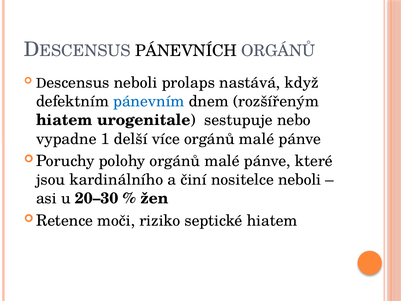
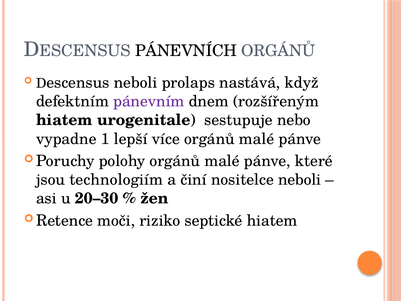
pánevním colour: blue -> purple (149, 101)
delší: delší -> lepší (131, 139)
kardinálního: kardinálního -> technologiím (116, 180)
